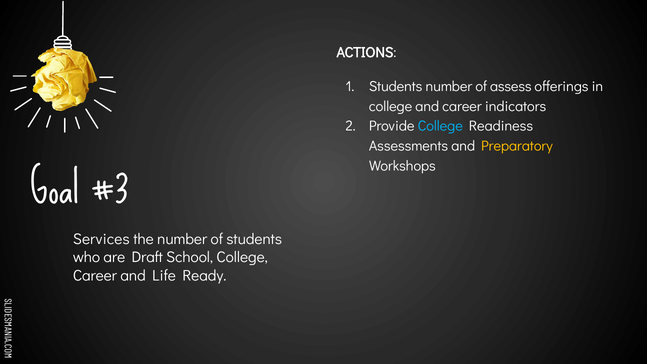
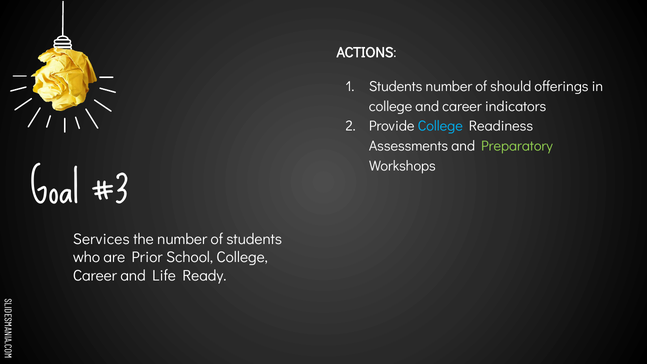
assess: assess -> should (511, 87)
Preparatory colour: yellow -> light green (517, 146)
Draft: Draft -> Prior (147, 257)
